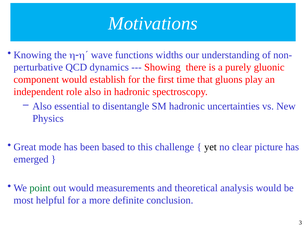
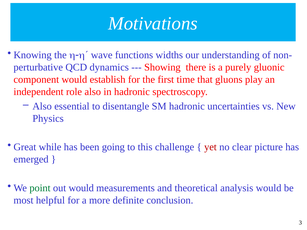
mode: mode -> while (50, 147)
based: based -> going (113, 147)
yet colour: black -> red (210, 147)
